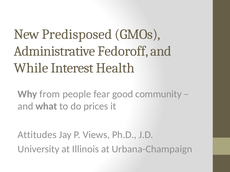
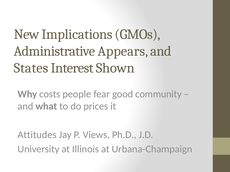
Predisposed: Predisposed -> Implications (77, 34)
Fedoroff: Fedoroff -> Appears (123, 51)
While: While -> States (31, 68)
Health: Health -> Shown (115, 68)
from: from -> costs (50, 94)
